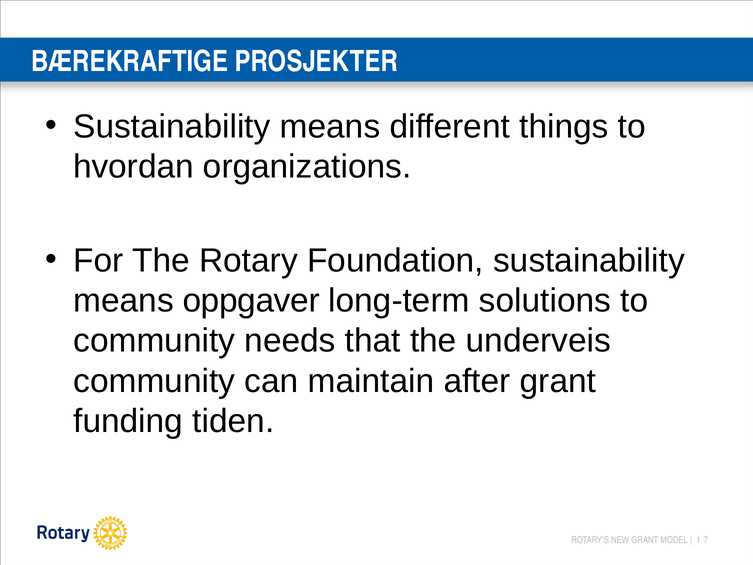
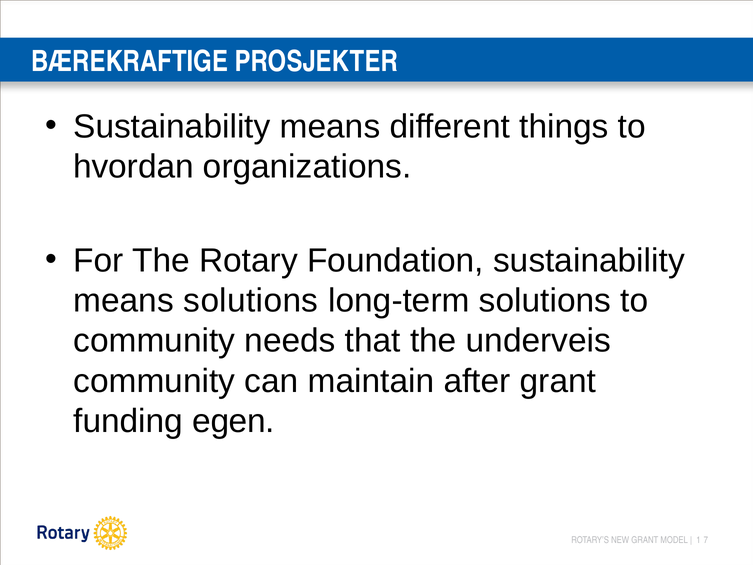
means oppgaver: oppgaver -> solutions (251, 301)
tiden: tiden -> egen (234, 421)
